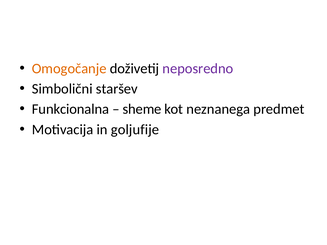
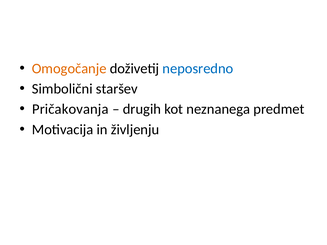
neposredno colour: purple -> blue (198, 69)
Funkcionalna: Funkcionalna -> Pričakovanja (70, 109)
sheme: sheme -> drugih (142, 109)
goljufije: goljufije -> življenju (135, 130)
